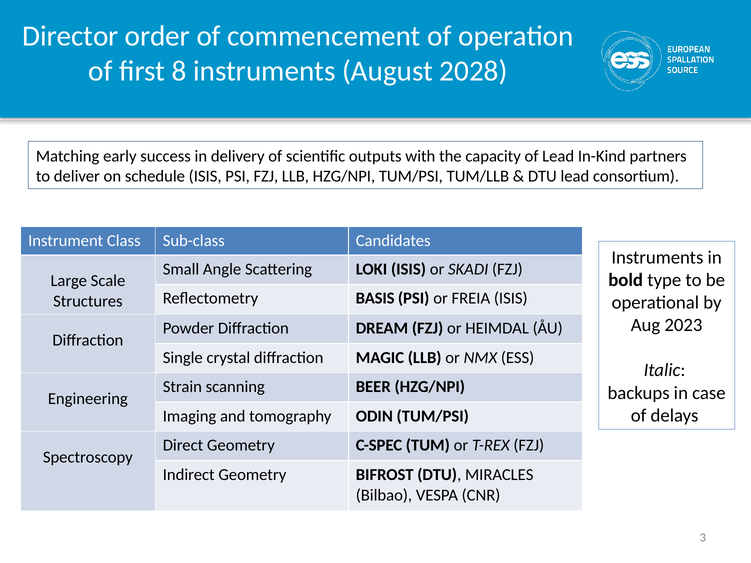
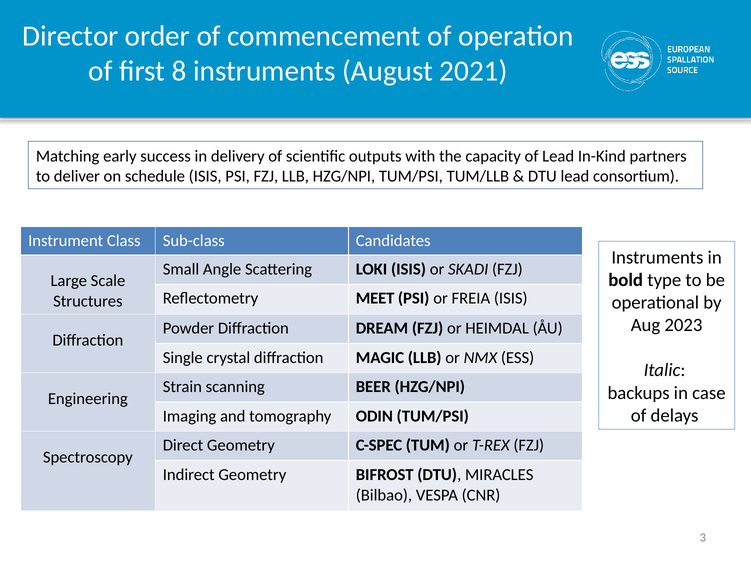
2028: 2028 -> 2021 (473, 71)
BASIS: BASIS -> MEET (375, 299)
